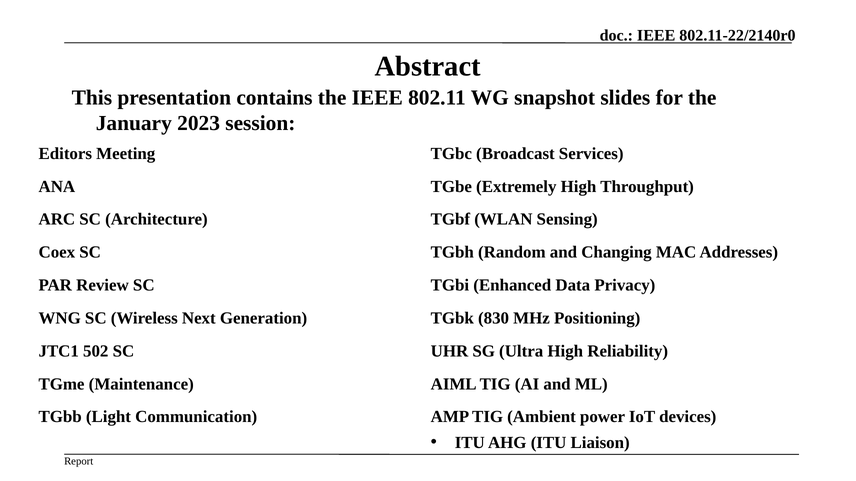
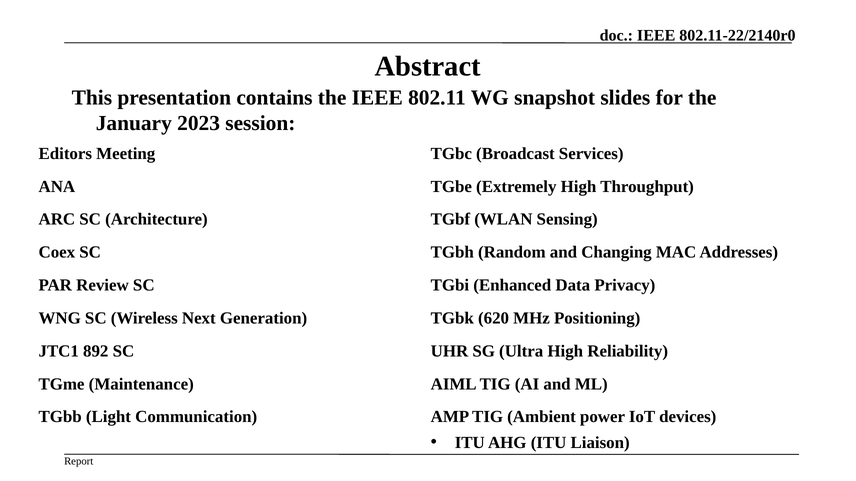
830: 830 -> 620 (494, 318)
502: 502 -> 892 (96, 351)
